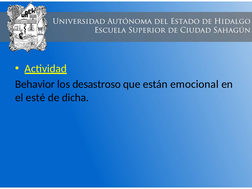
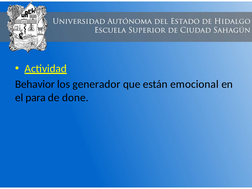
desastroso: desastroso -> generador (97, 84)
esté: esté -> para (36, 98)
dicha: dicha -> done (75, 98)
